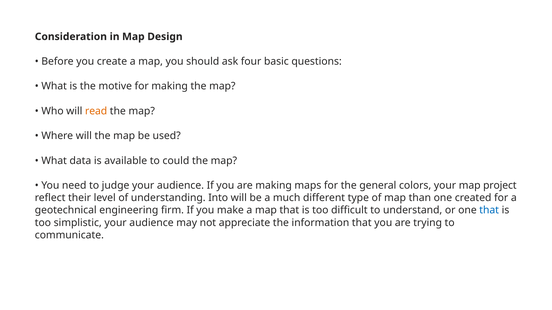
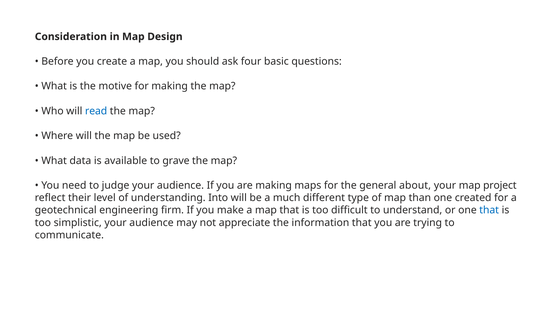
read colour: orange -> blue (96, 111)
could: could -> grave (176, 161)
colors: colors -> about (415, 186)
